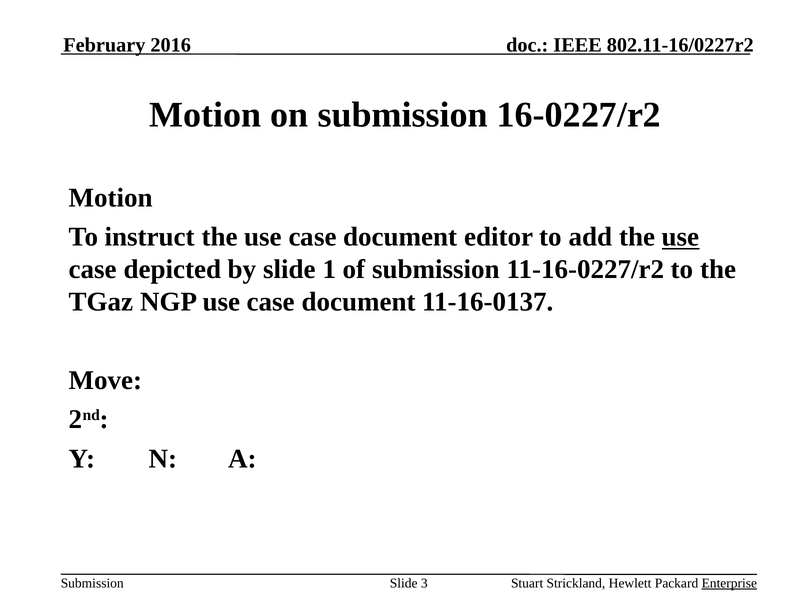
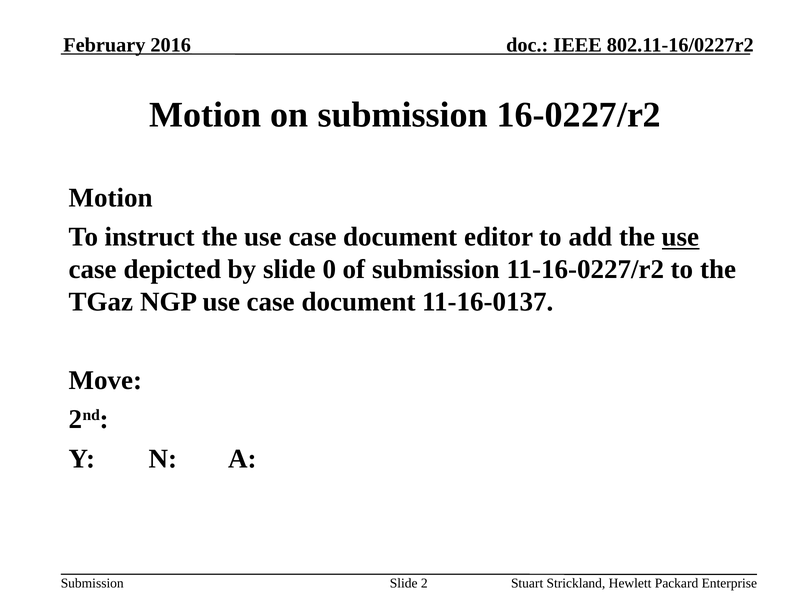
1: 1 -> 0 (329, 270)
3: 3 -> 2 (424, 583)
Enterprise underline: present -> none (729, 583)
